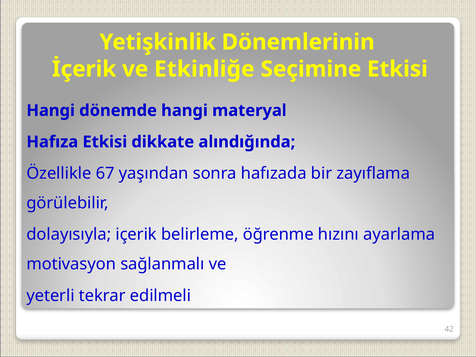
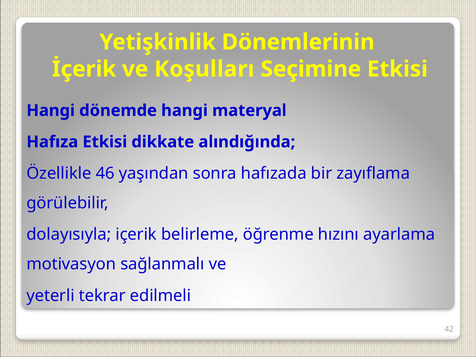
Etkinliğe: Etkinliğe -> Koşulları (204, 69)
67: 67 -> 46 (105, 173)
